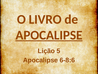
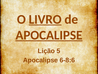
LIVRO underline: none -> present (45, 19)
